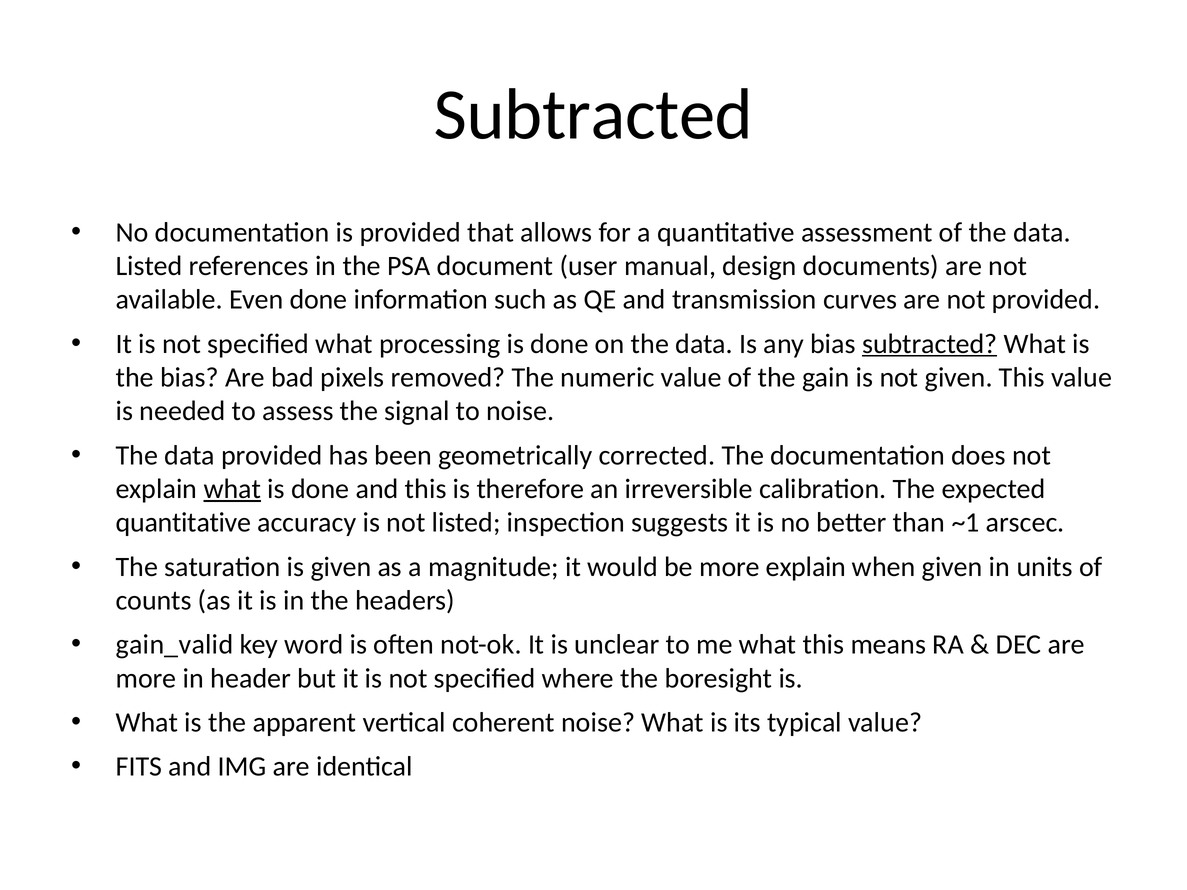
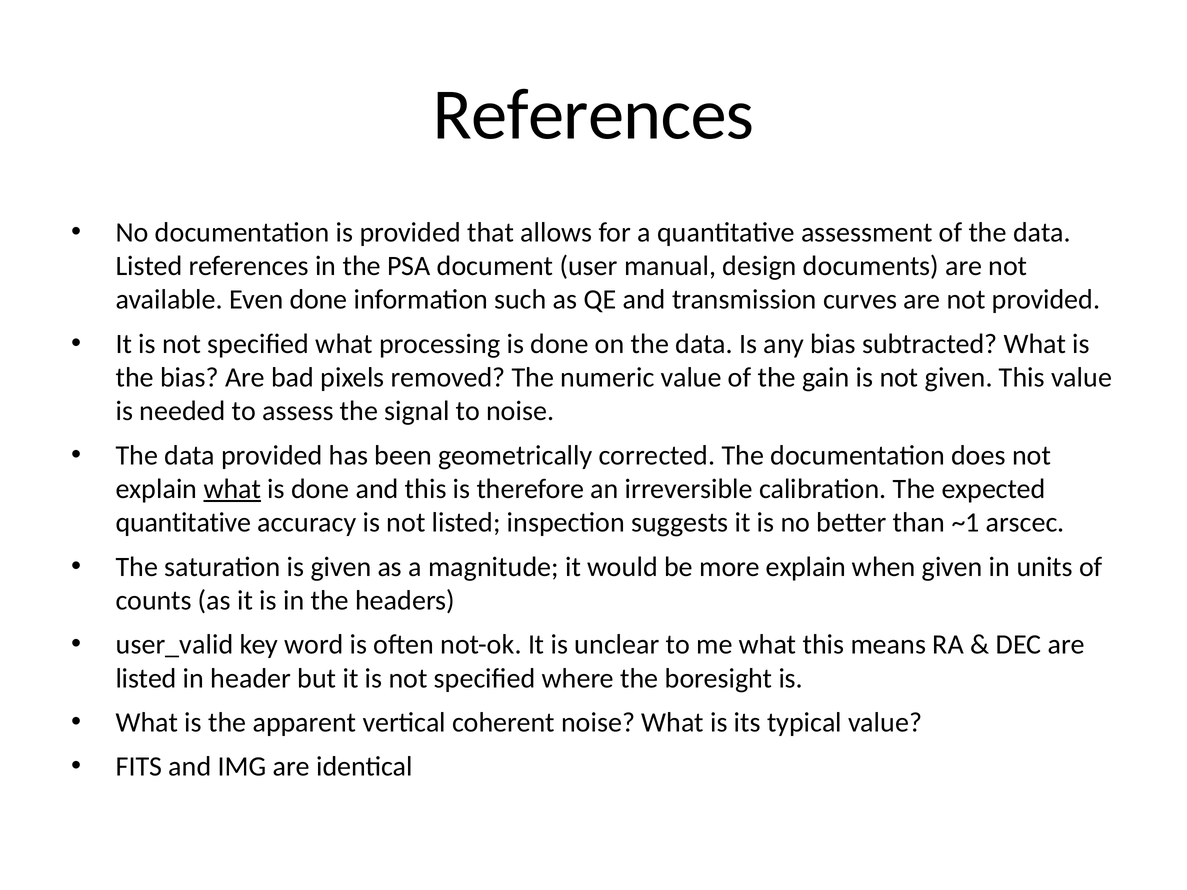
Subtracted: Subtracted -> References (594, 115)
subtracted underline: present -> none (930, 344)
gain_valid: gain_valid -> user_valid (175, 645)
more: more -> listed (146, 678)
